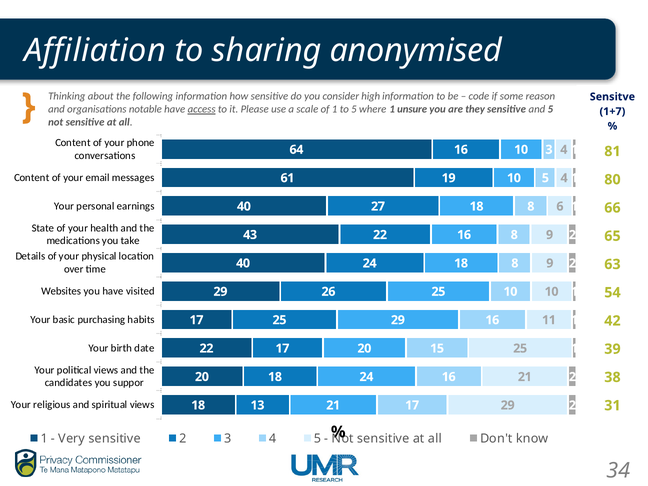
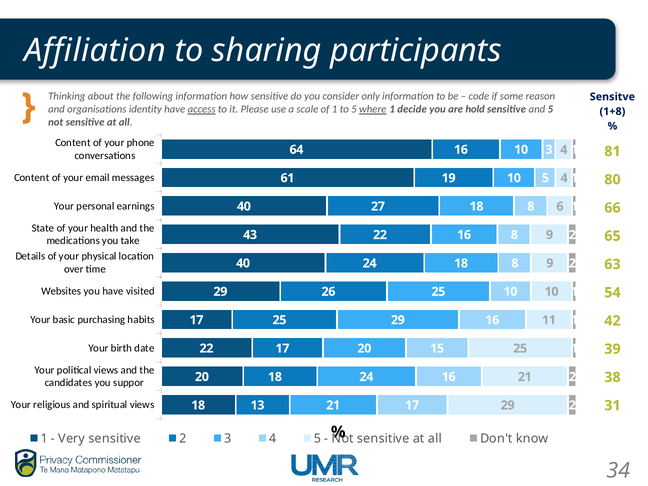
anonymised: anonymised -> participants (416, 51)
high: high -> only (371, 96)
notable: notable -> identity (145, 109)
where underline: none -> present (373, 109)
unsure: unsure -> decide (412, 109)
they: they -> hold (475, 109)
1+7: 1+7 -> 1+8 (612, 111)
